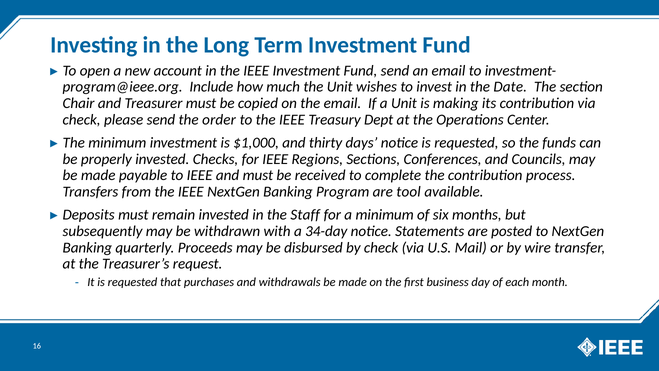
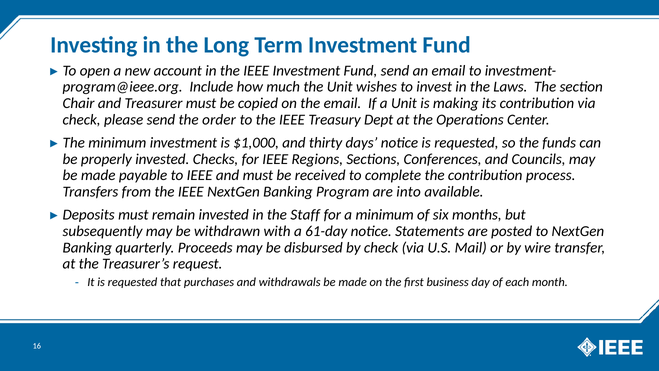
Date: Date -> Laws (510, 87)
tool: tool -> into (409, 192)
34-day: 34-day -> 61-day (326, 231)
